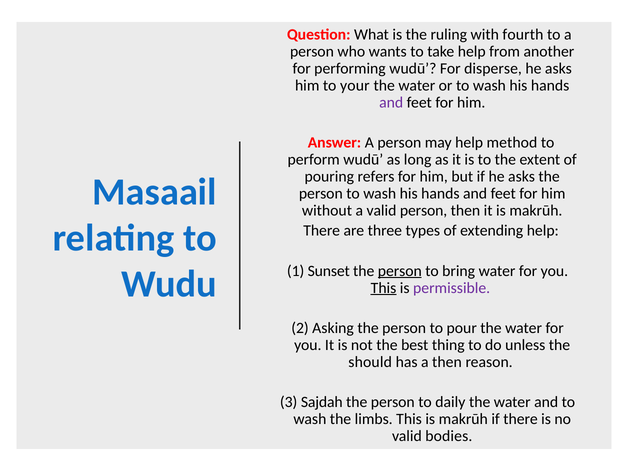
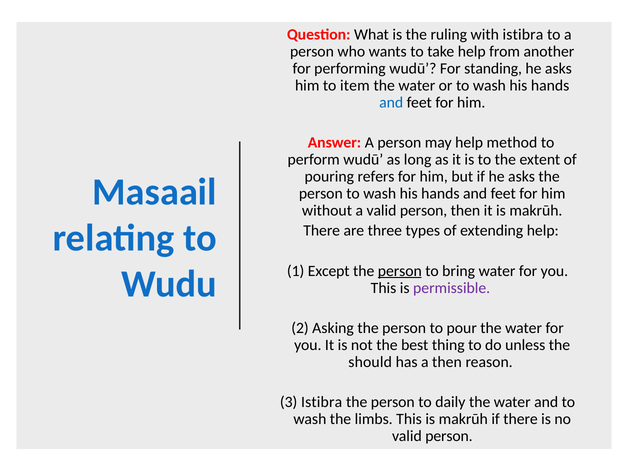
with fourth: fourth -> istibra (523, 35)
disperse: disperse -> standing (493, 69)
your: your -> item (355, 86)
and colour: purple -> blue (391, 103)
Sunset: Sunset -> Except (329, 271)
This underline: present -> none (384, 288)
3 Sajdah: Sajdah -> Istibra (322, 402)
bodies: bodies -> person (449, 436)
